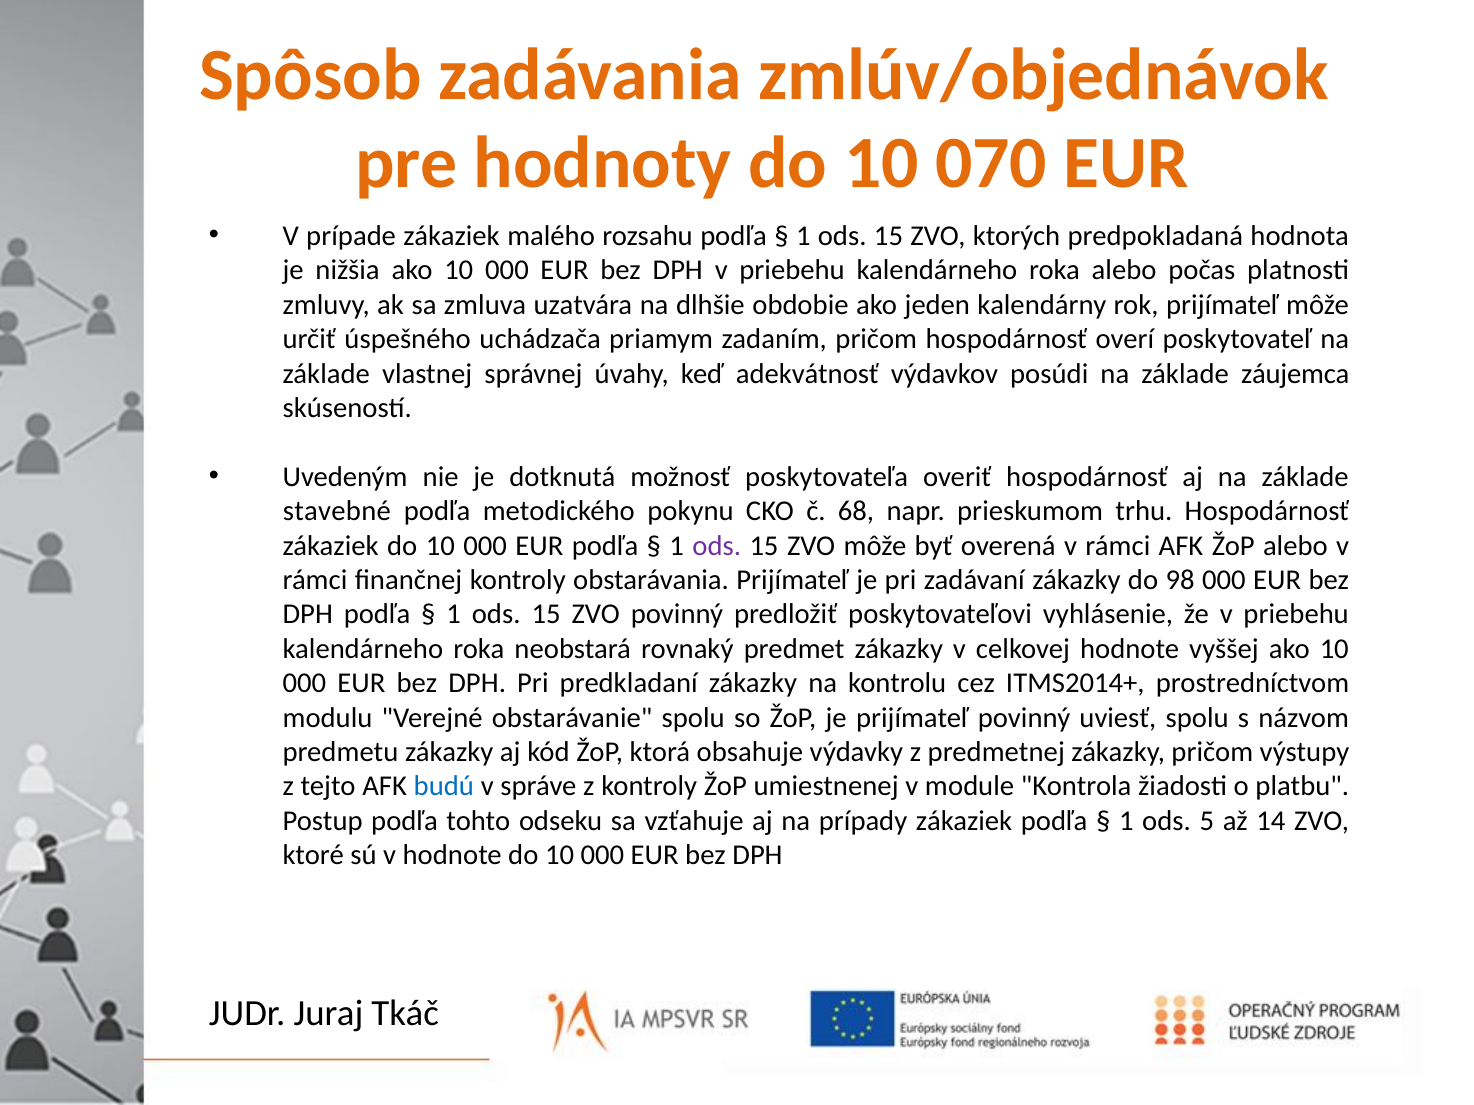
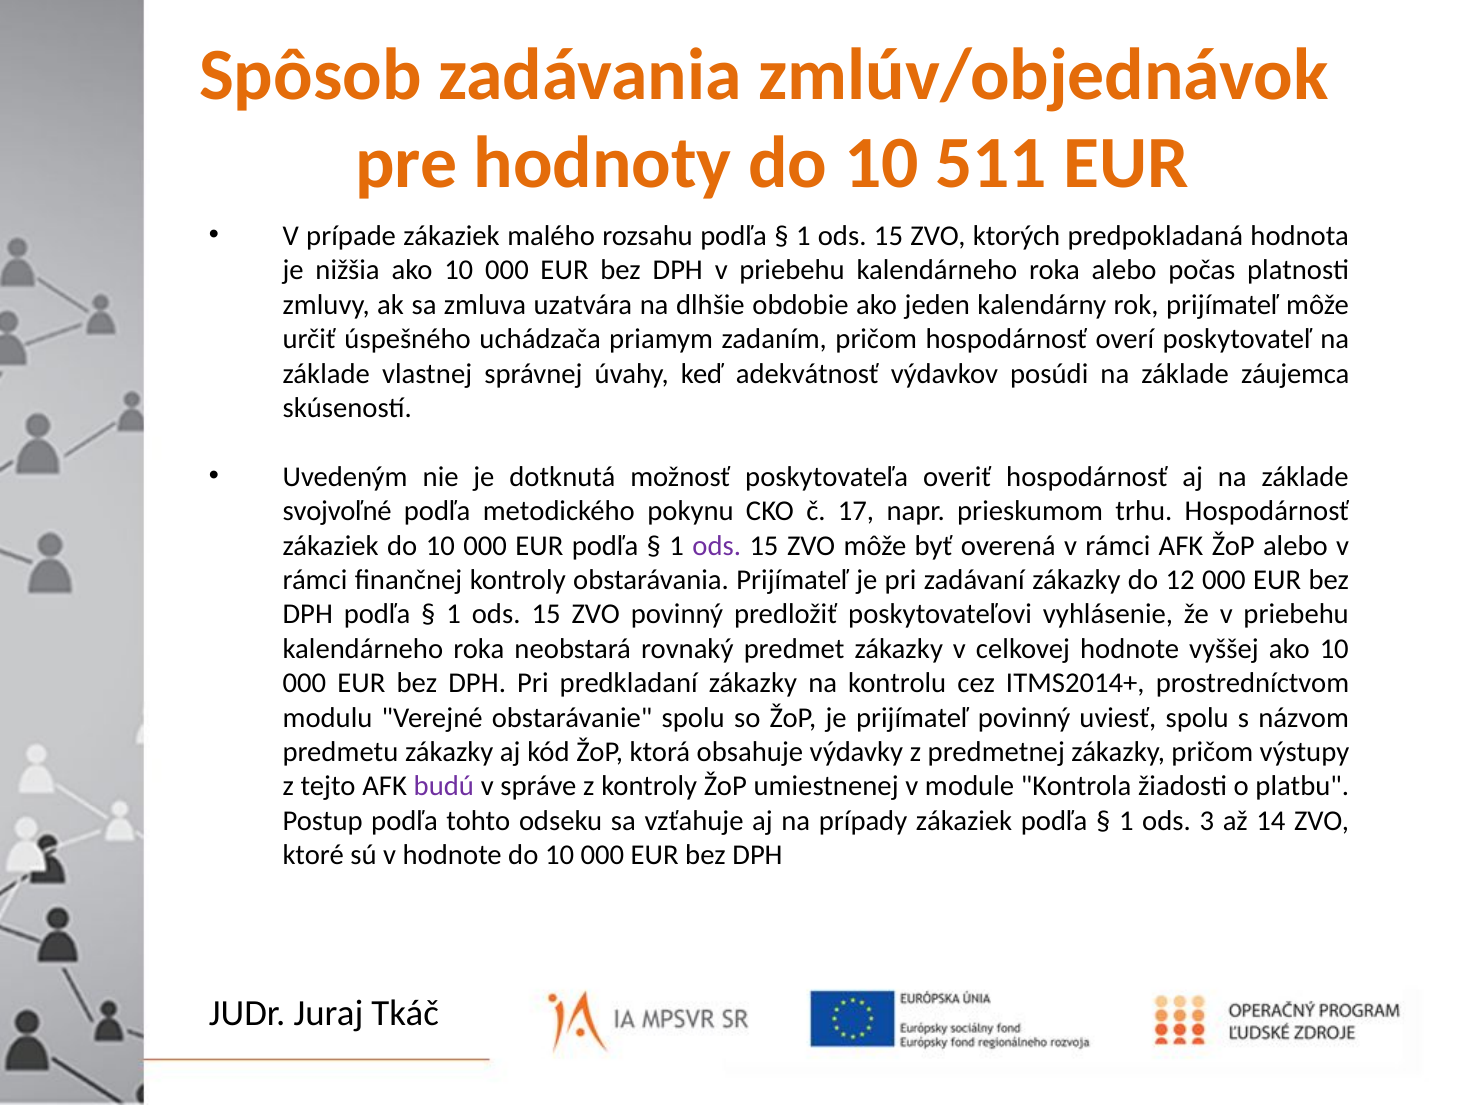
070: 070 -> 511 (991, 163)
stavebné: stavebné -> svojvoľné (337, 511)
68: 68 -> 17 (856, 511)
98: 98 -> 12 (1180, 580)
budú colour: blue -> purple (444, 787)
5: 5 -> 3 (1207, 821)
